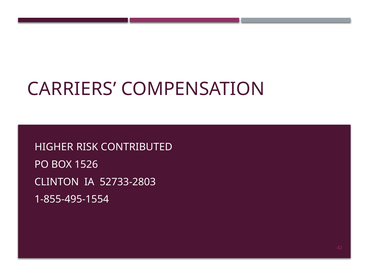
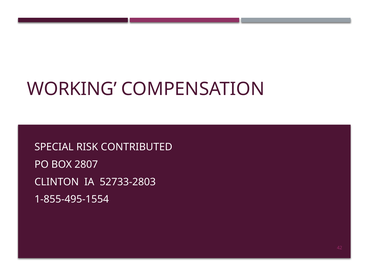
CARRIERS: CARRIERS -> WORKING (72, 89)
HIGHER: HIGHER -> SPECIAL (54, 147)
1526: 1526 -> 2807 (86, 164)
